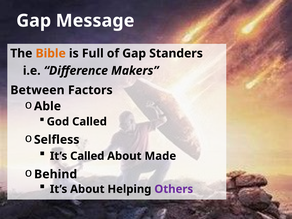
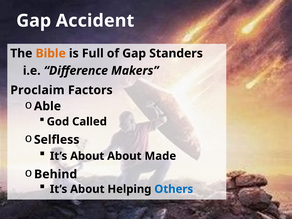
Message: Message -> Accident (95, 21)
Between: Between -> Proclaim (37, 90)
Called: Called -> About (87, 156)
Others colour: purple -> blue (174, 189)
